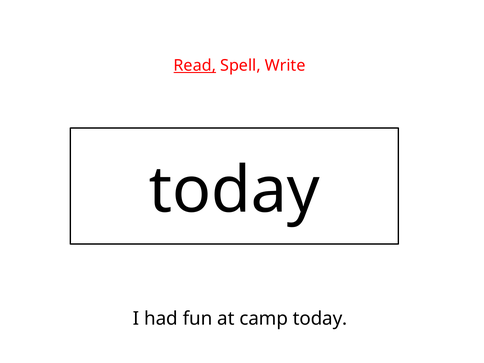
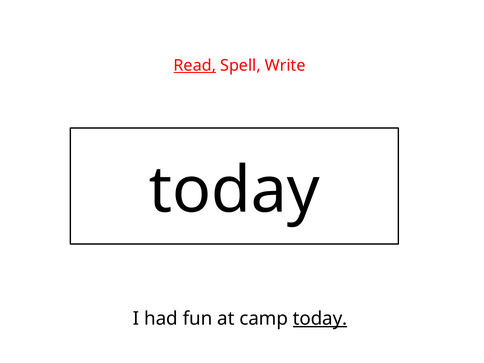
today underline: none -> present (320, 319)
